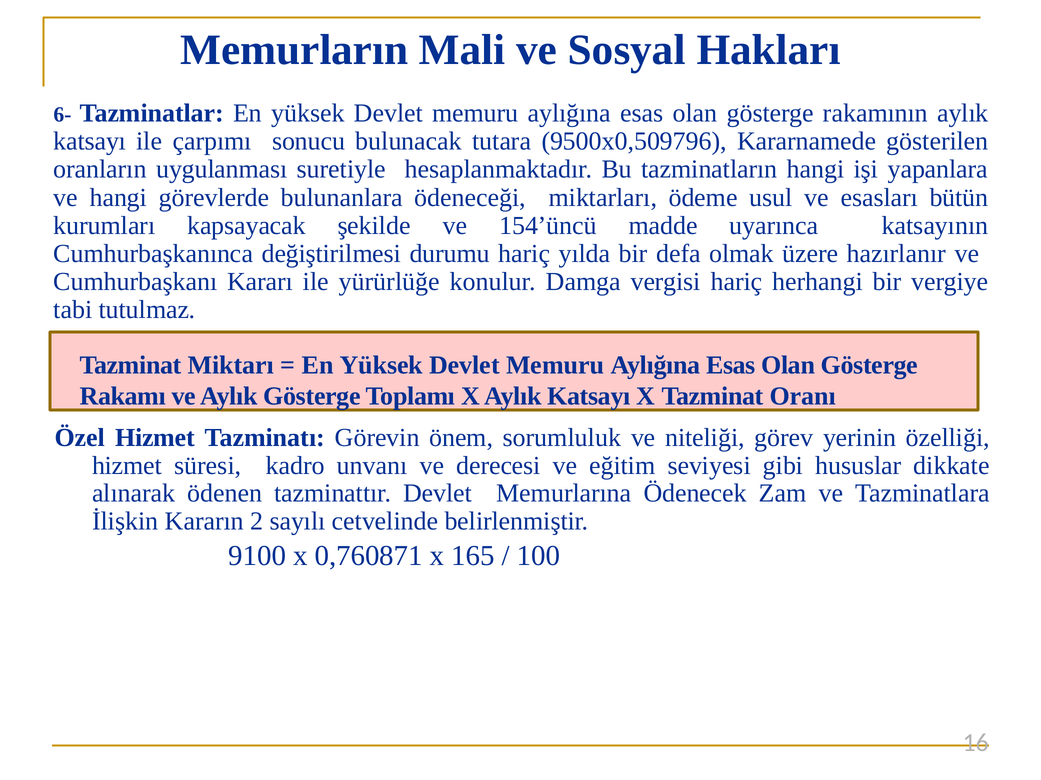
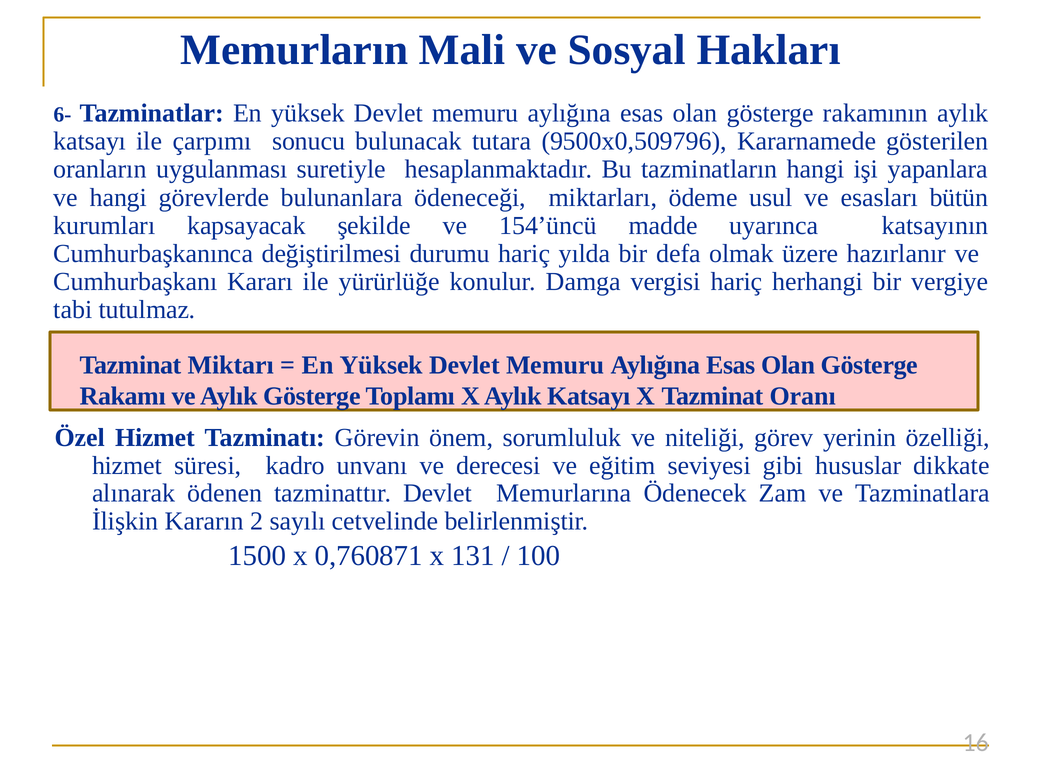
9100: 9100 -> 1500 (257, 556)
165: 165 -> 131 (473, 556)
